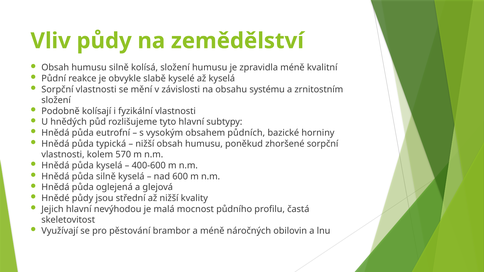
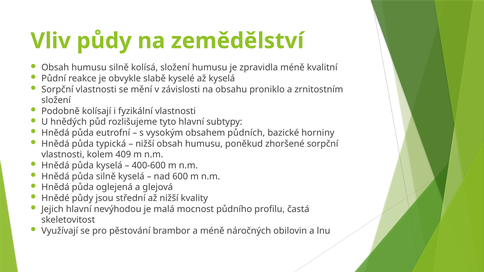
systému: systému -> proniklo (267, 89)
570: 570 -> 409 (123, 155)
